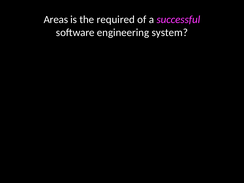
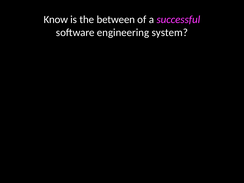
Areas: Areas -> Know (56, 20)
required: required -> between (116, 20)
